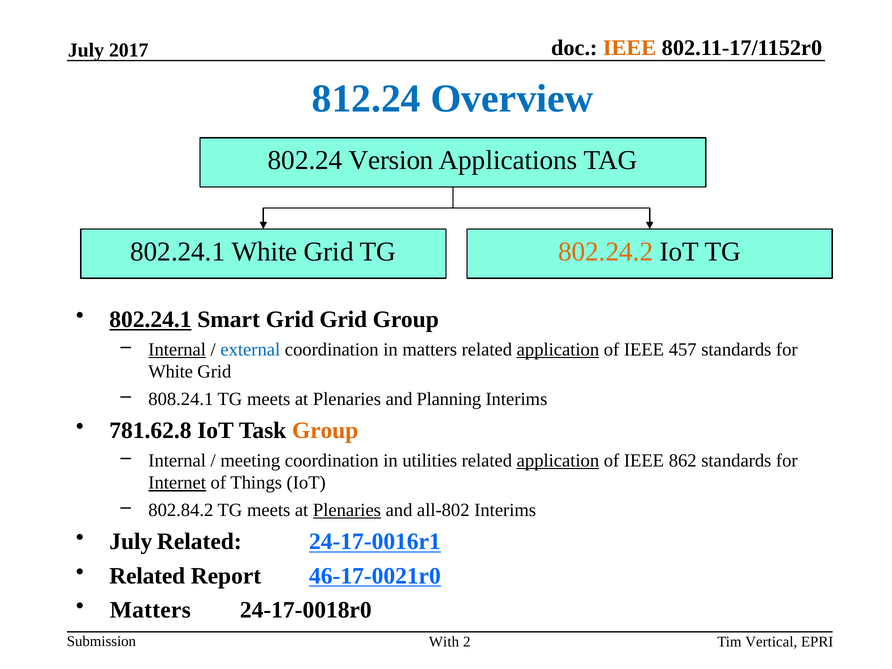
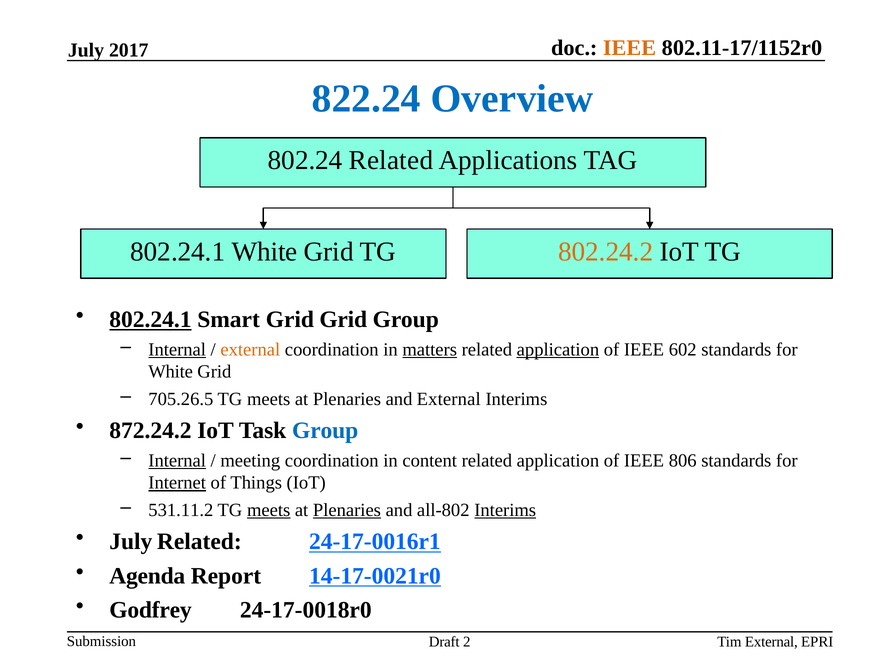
812.24: 812.24 -> 822.24 (366, 98)
802.24 Version: Version -> Related (391, 160)
external colour: blue -> orange (250, 350)
matters underline: none -> present (430, 350)
457: 457 -> 602 (683, 350)
808.24.1: 808.24.1 -> 705.26.5 (181, 399)
and Planning: Planning -> External (449, 399)
781.62.8: 781.62.8 -> 872.24.2 (150, 431)
Group colour: orange -> blue (325, 431)
Internal underline: none -> present (177, 460)
utilities: utilities -> content (430, 460)
application underline: present -> none (558, 460)
862: 862 -> 806 (683, 460)
802.84.2: 802.84.2 -> 531.11.2 (181, 510)
meets underline: none -> present (269, 510)
Interims underline: none -> present (505, 510)
Related: Related -> Agenda (147, 576)
46-17-0021r0: 46-17-0021r0 -> 14-17-0021r0 (375, 576)
Matters: Matters -> Godfrey (151, 610)
With: With -> Draft (444, 642)
Tim Vertical: Vertical -> External (771, 642)
